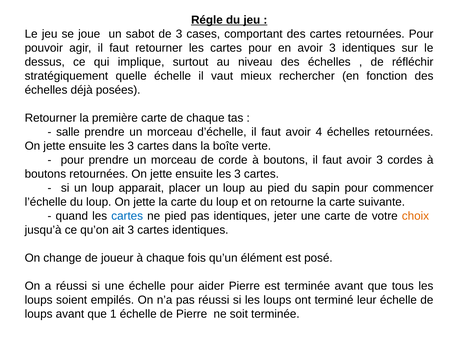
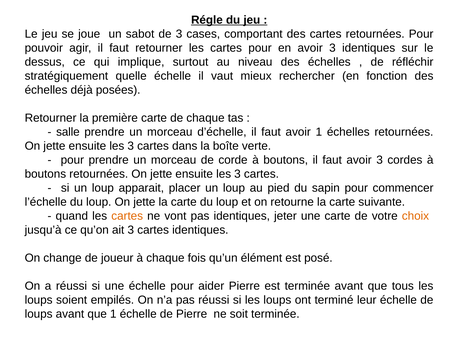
avoir 4: 4 -> 1 (319, 132)
cartes colour: blue -> orange (127, 216)
ne pied: pied -> vont (175, 216)
